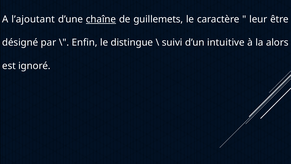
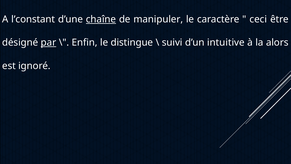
l’ajoutant: l’ajoutant -> l’constant (33, 19)
guillemets: guillemets -> manipuler (158, 19)
leur: leur -> ceci (258, 19)
par underline: none -> present (48, 42)
